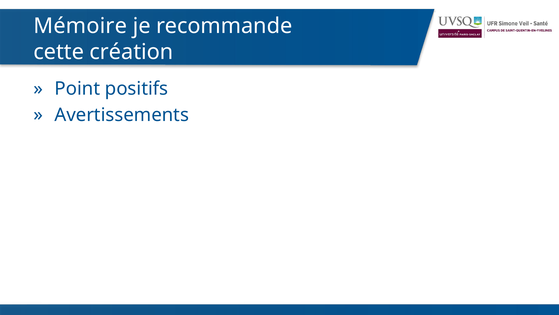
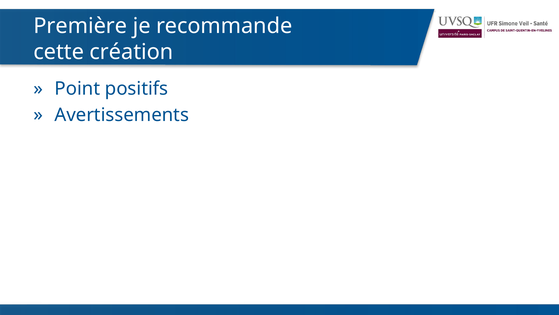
Mémoire: Mémoire -> Première (80, 26)
